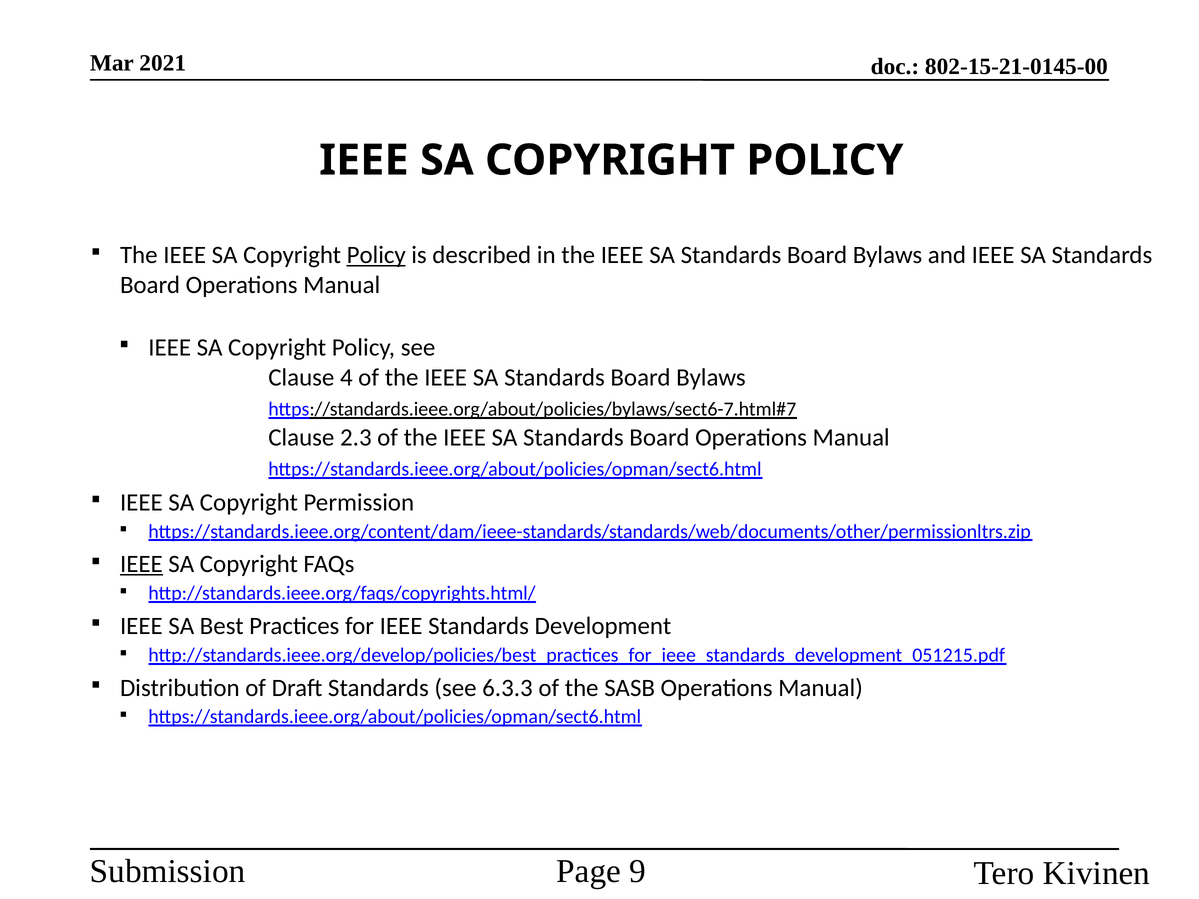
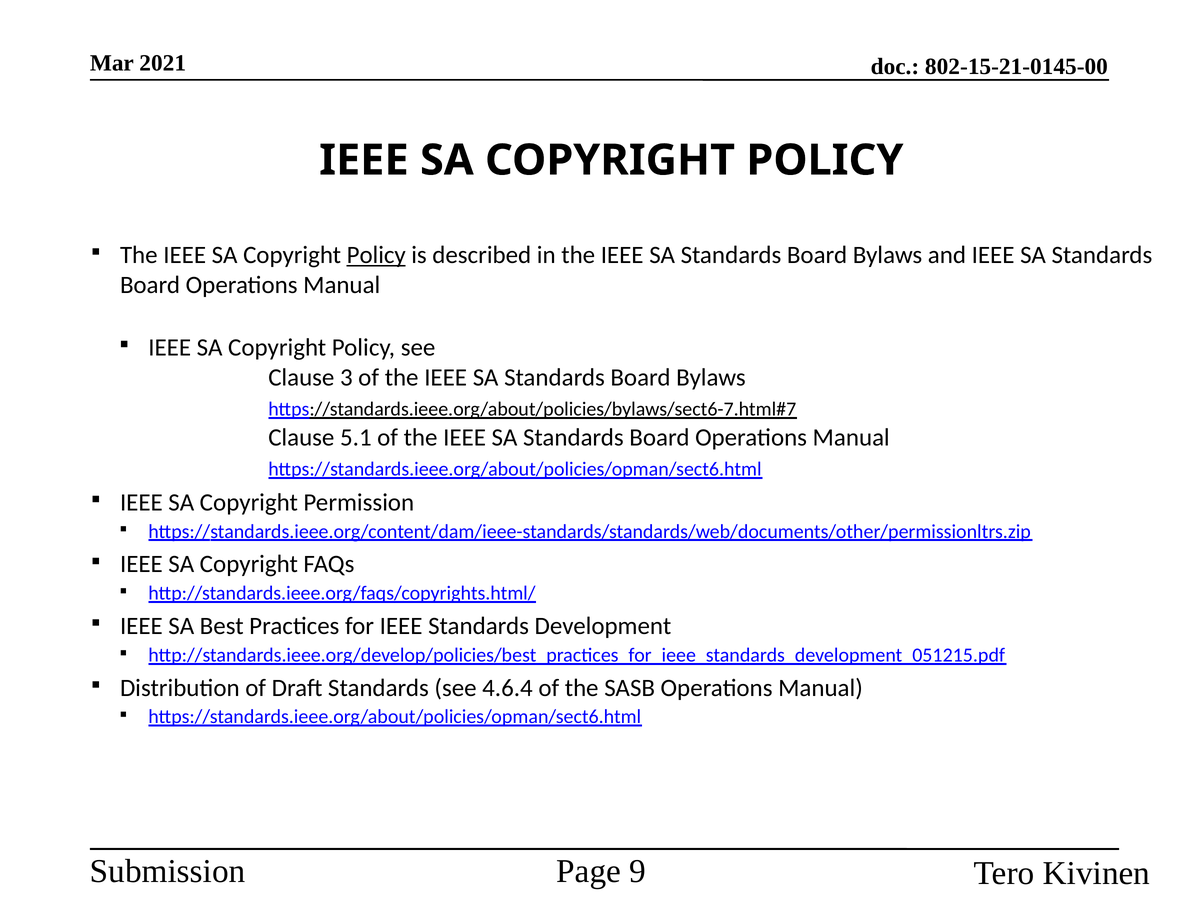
4: 4 -> 3 (346, 378)
2.3: 2.3 -> 5.1 (356, 438)
IEEE underline: present -> none (141, 564)
6.3.3: 6.3.3 -> 4.6.4 (507, 688)
